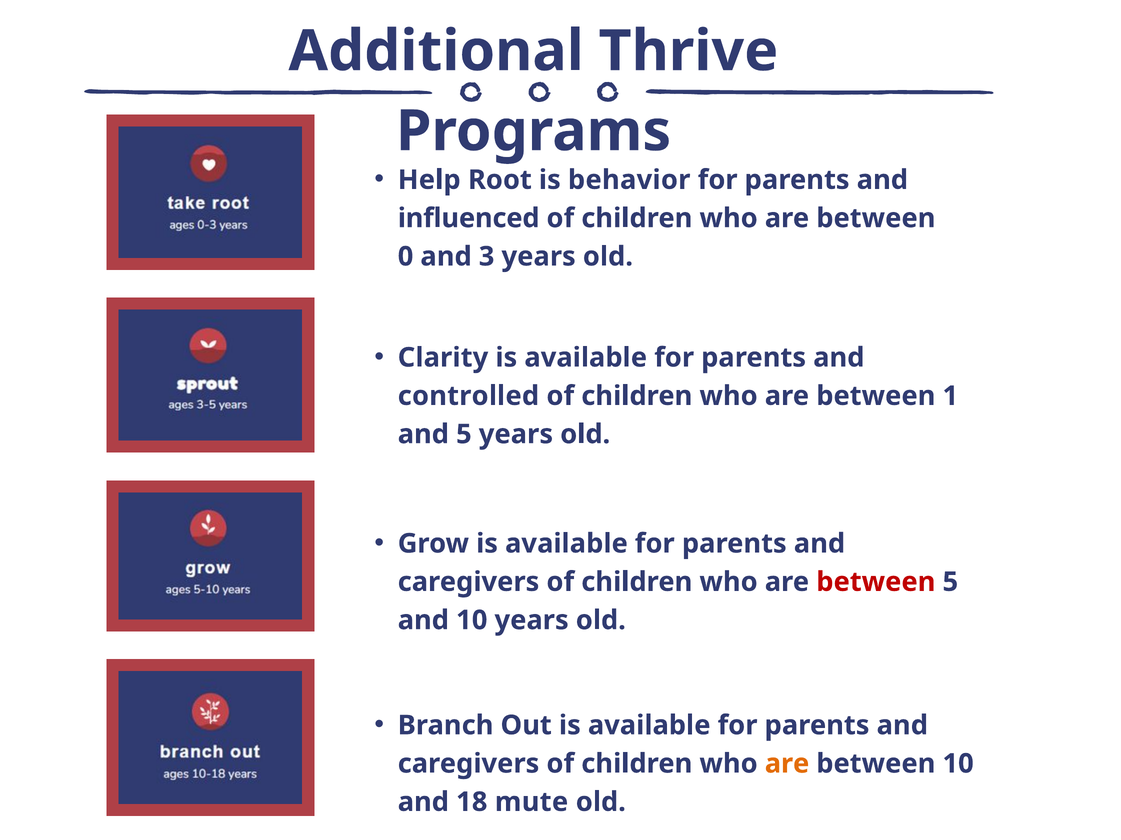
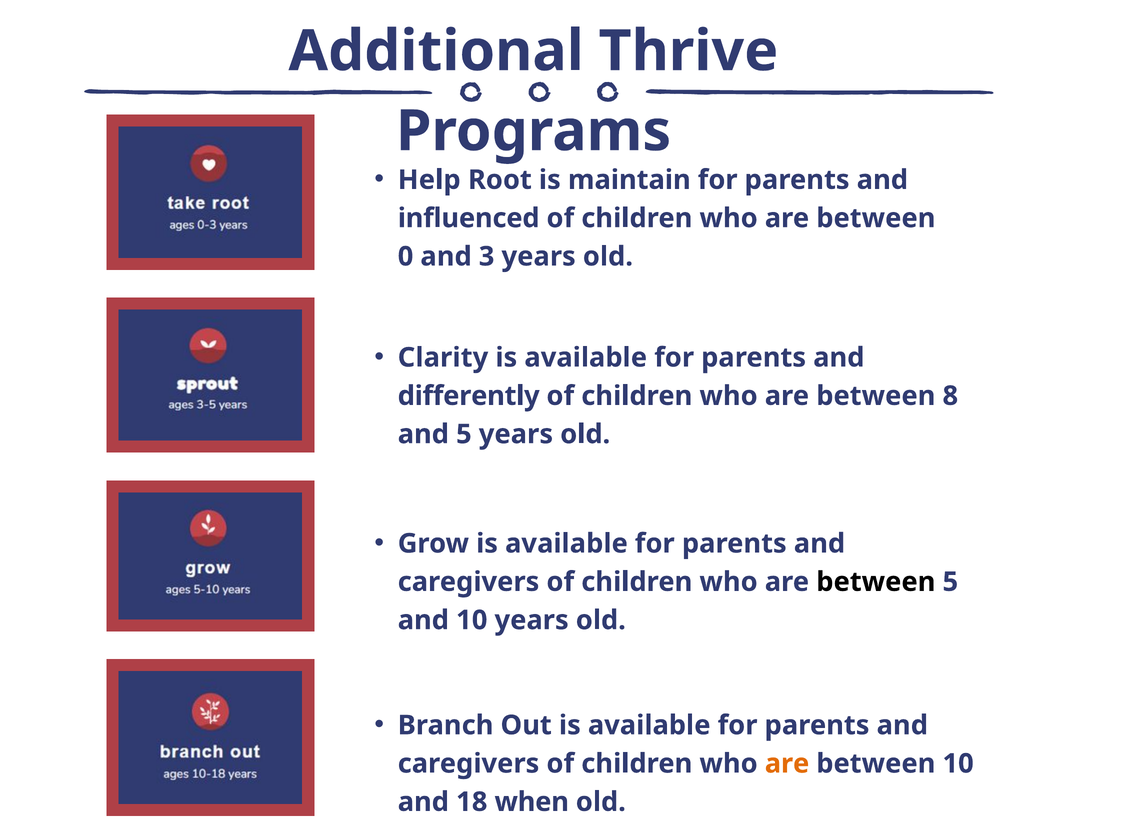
behavior: behavior -> maintain (629, 180)
controlled: controlled -> differently (469, 396)
1: 1 -> 8 (950, 396)
between colour: red -> black (876, 582)
mute: mute -> when (532, 803)
